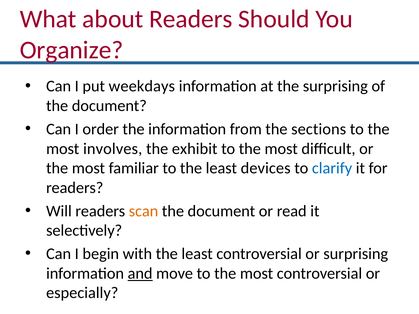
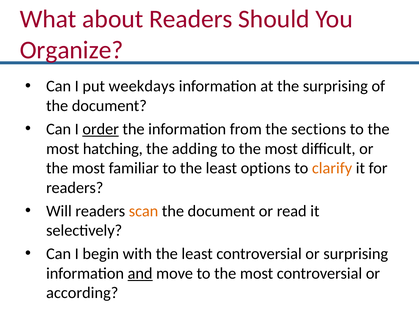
order underline: none -> present (101, 129)
involves: involves -> hatching (113, 149)
exhibit: exhibit -> adding (195, 149)
devices: devices -> options (266, 168)
clarify colour: blue -> orange (332, 168)
especially: especially -> according (82, 293)
